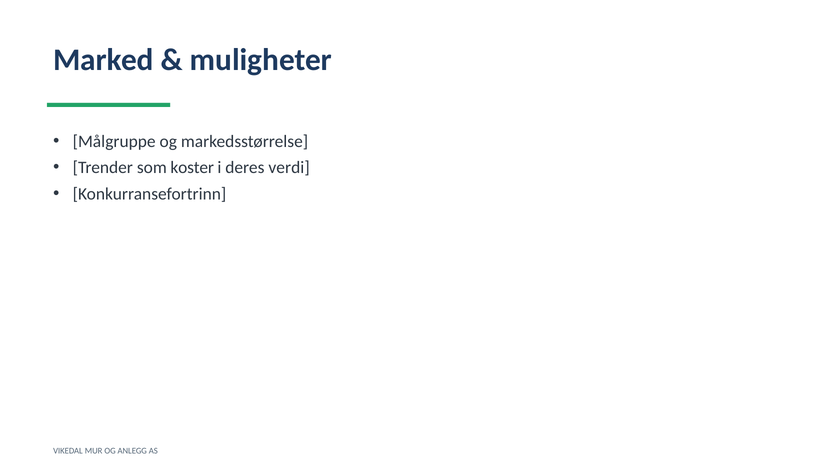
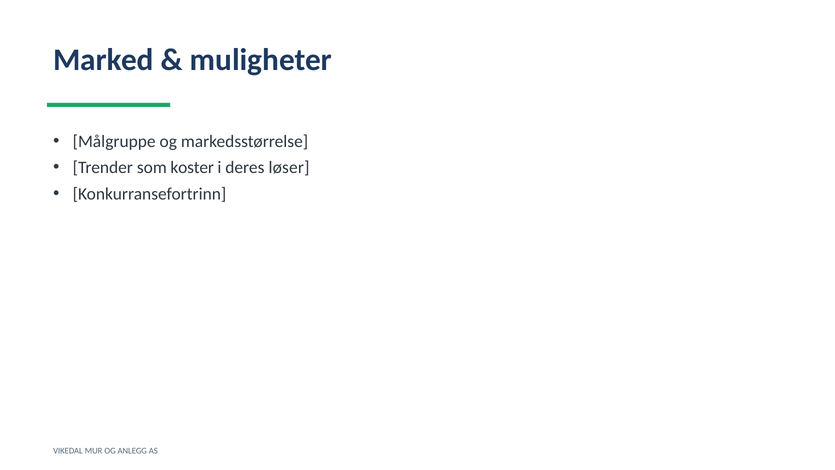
verdi: verdi -> løser (289, 168)
